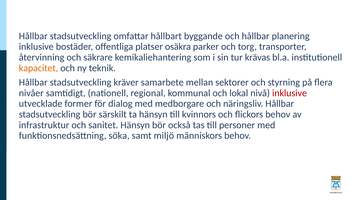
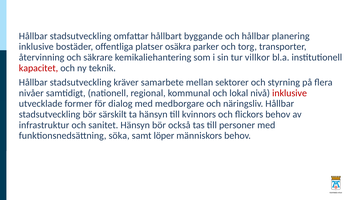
krävas: krävas -> villkor (257, 57)
kapacitet colour: orange -> red (38, 68)
miljö: miljö -> löper (164, 136)
